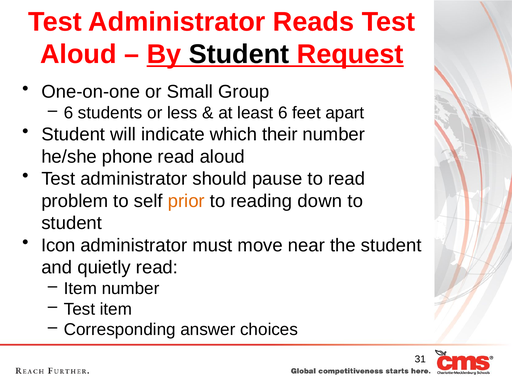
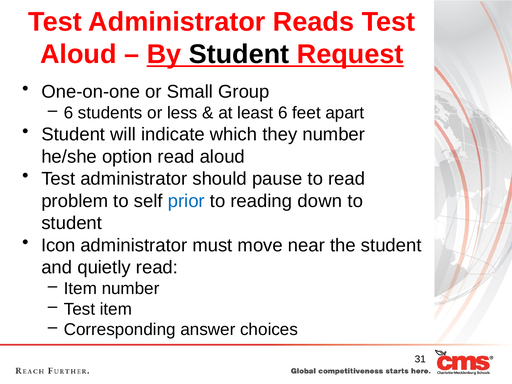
their: their -> they (280, 134)
phone: phone -> option (127, 157)
prior colour: orange -> blue (186, 201)
